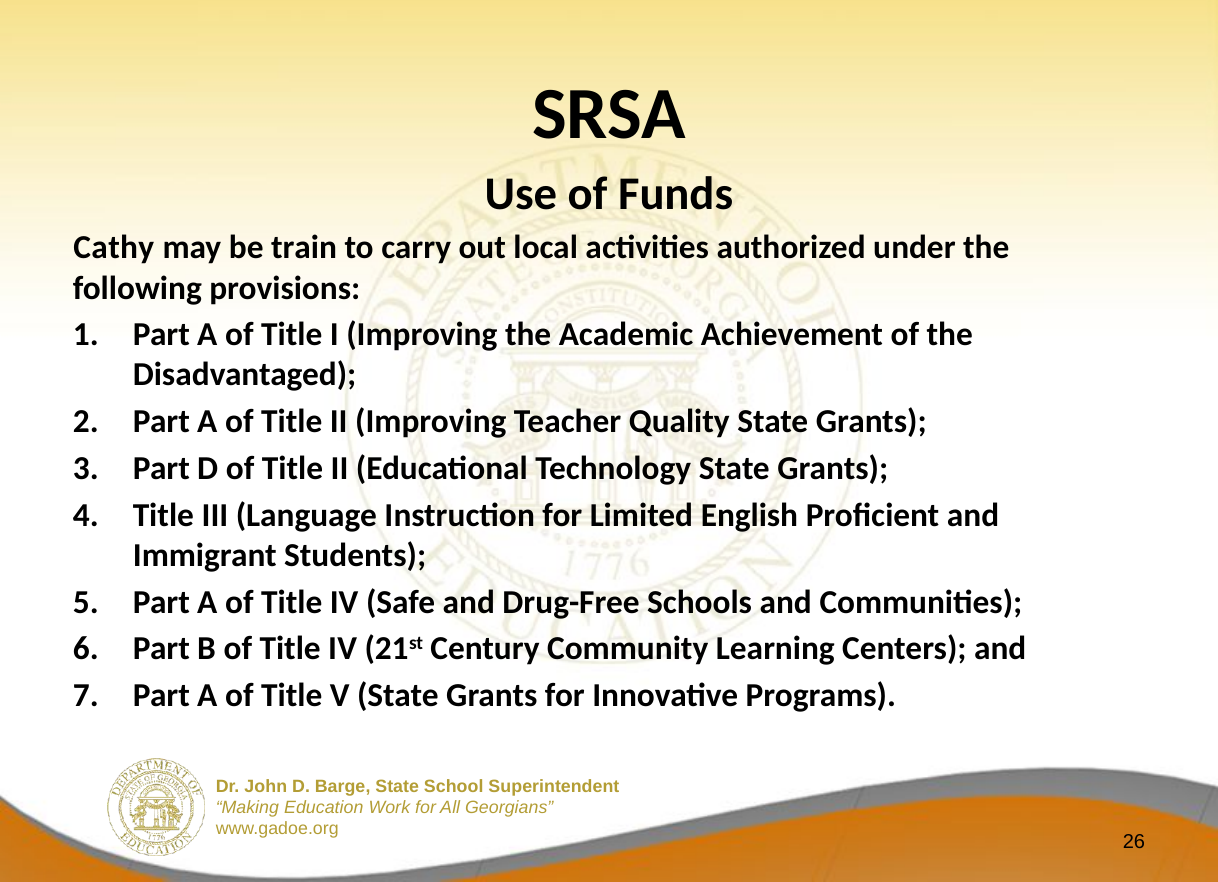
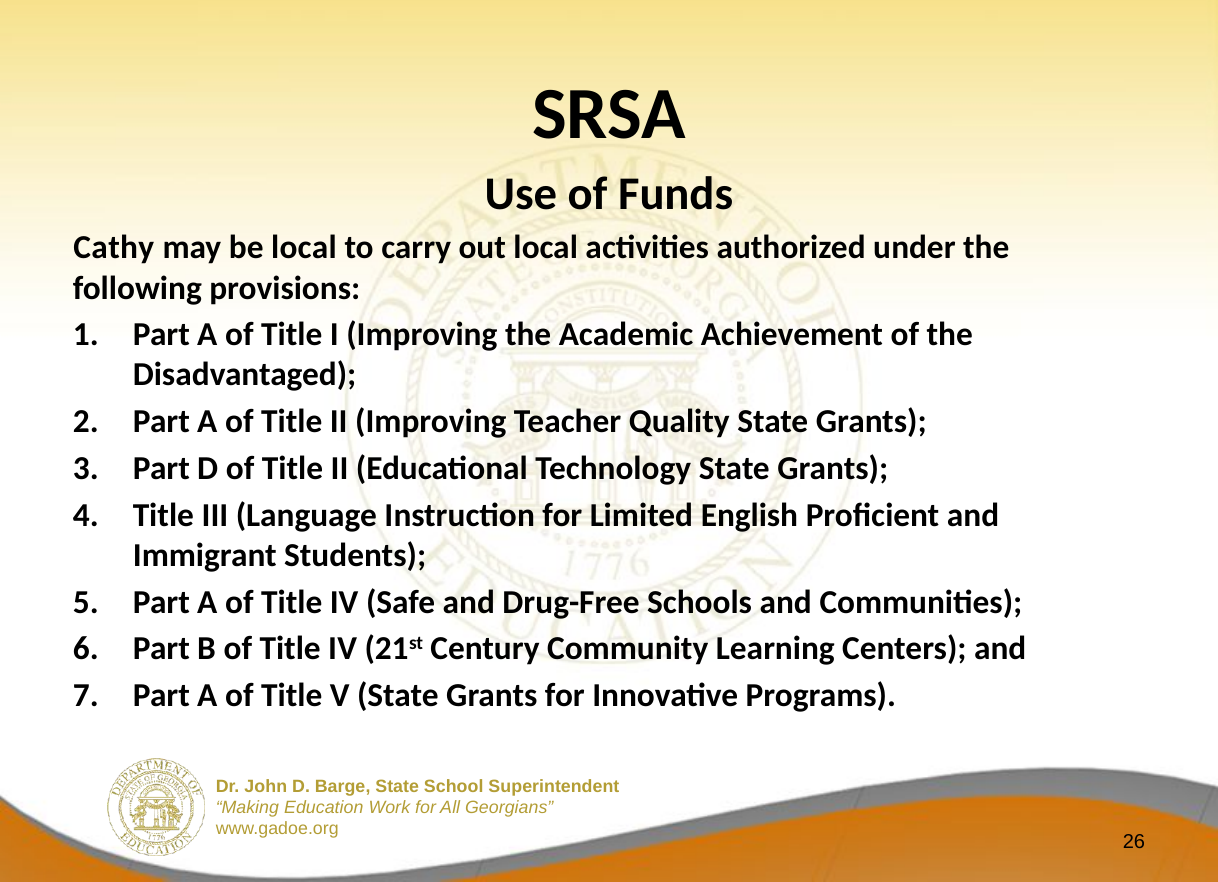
be train: train -> local (304, 248)
